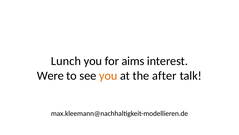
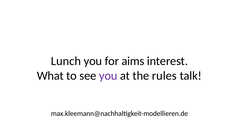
Were: Were -> What (50, 75)
you colour: orange -> purple (108, 75)
after: after -> rules (164, 75)
